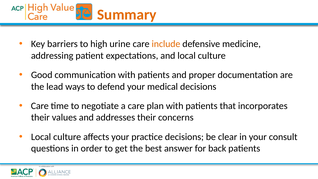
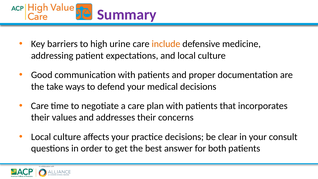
Summary colour: orange -> purple (127, 15)
lead: lead -> take (55, 87)
back: back -> both (217, 148)
